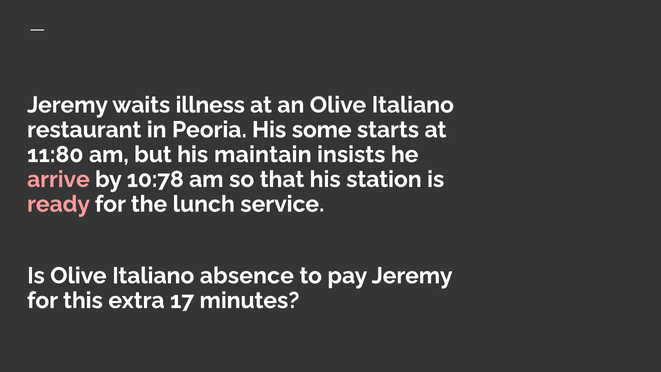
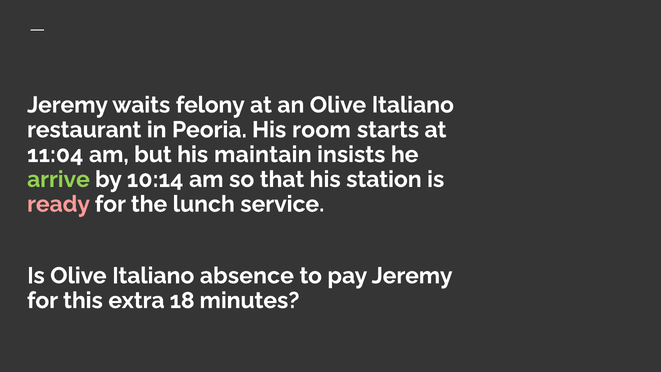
illness: illness -> felony (210, 105)
some: some -> room (321, 130)
11:80: 11:80 -> 11:04 (55, 154)
arrive colour: pink -> light green (58, 179)
10:78: 10:78 -> 10:14 (155, 179)
17: 17 -> 18 (182, 300)
